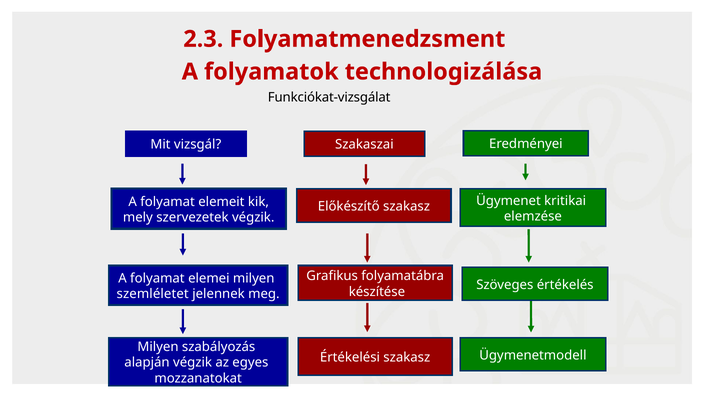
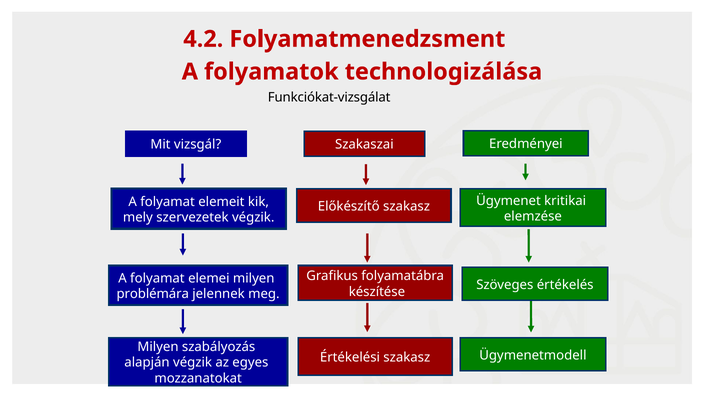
2.3: 2.3 -> 4.2 (203, 39)
szemléletet: szemléletet -> problémára (153, 294)
